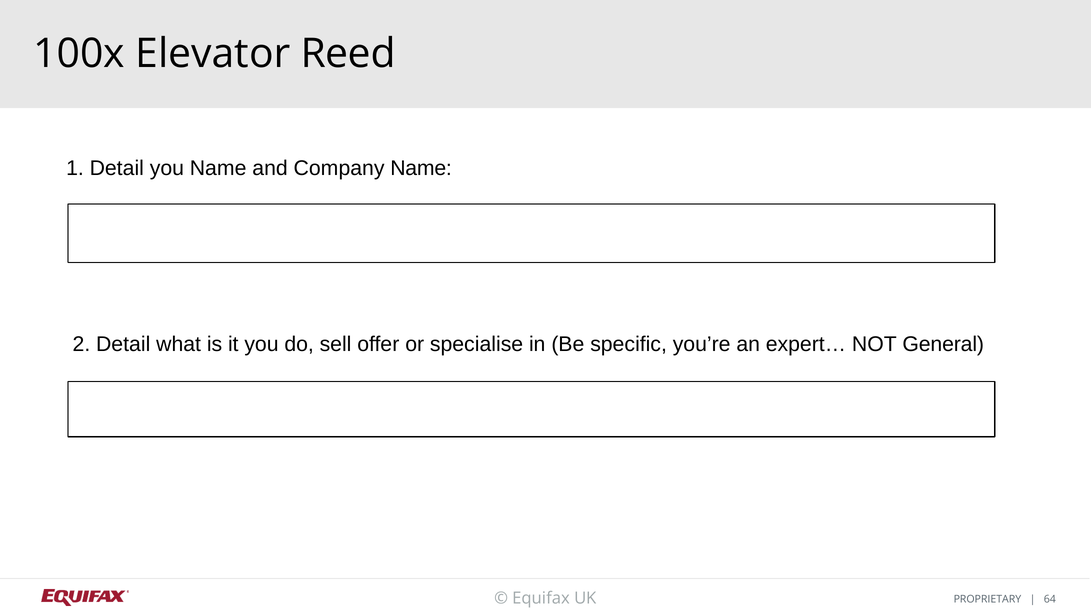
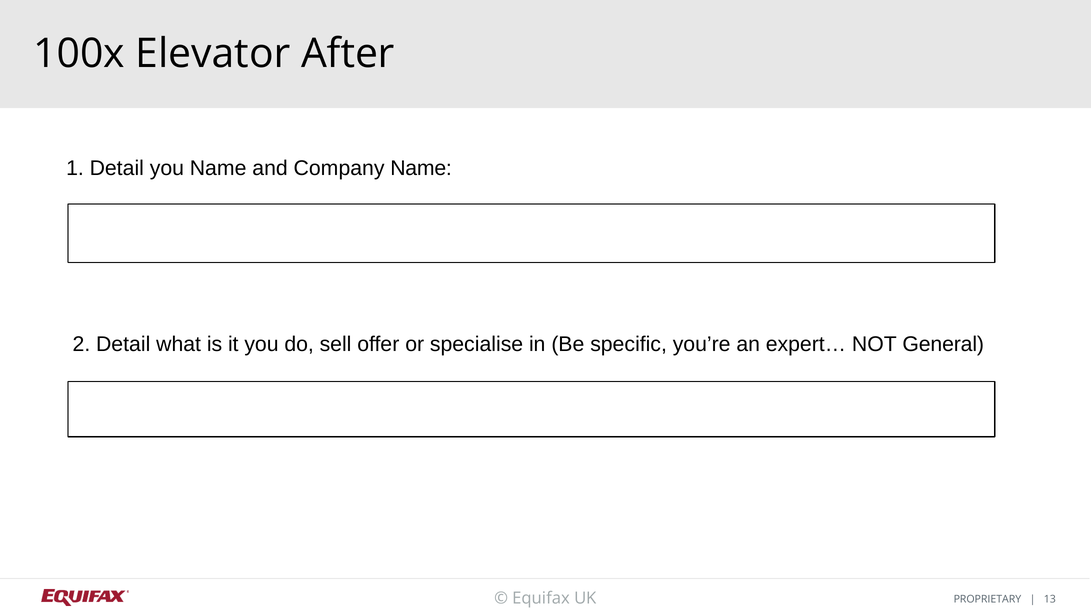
Reed: Reed -> After (348, 54)
64: 64 -> 13 (1050, 599)
